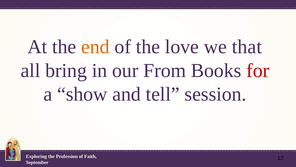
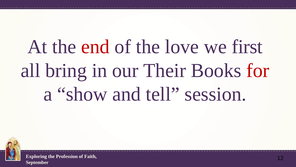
end colour: orange -> red (95, 47)
that: that -> first (247, 47)
From: From -> Their (165, 70)
